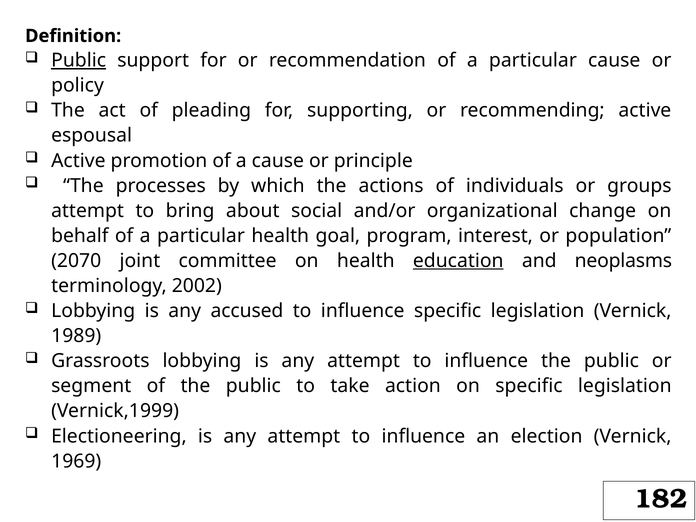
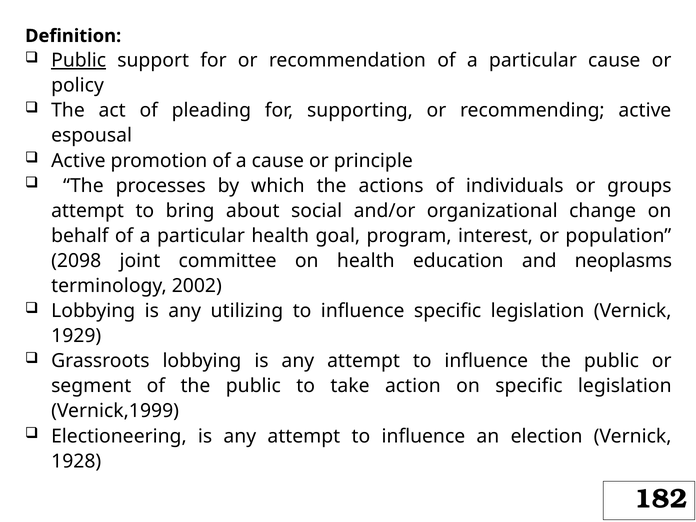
2070: 2070 -> 2098 (76, 261)
education underline: present -> none (458, 261)
accused: accused -> utilizing (247, 311)
1989: 1989 -> 1929 (76, 336)
1969: 1969 -> 1928 (76, 461)
